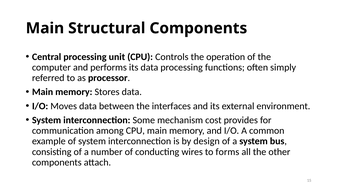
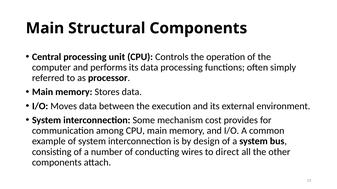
interfaces: interfaces -> execution (171, 106)
forms: forms -> direct (227, 152)
